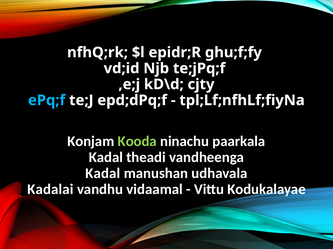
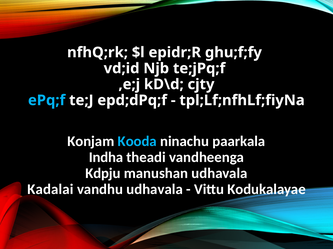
Kooda colour: light green -> light blue (137, 142)
Kadal: Kadal -> Indha (106, 158)
Kadal: Kadal -> Kdpju (103, 174)
vandhu vidaamal: vidaamal -> udhavala (155, 190)
